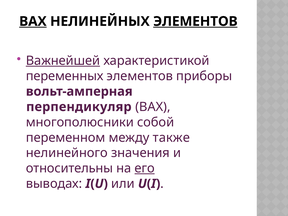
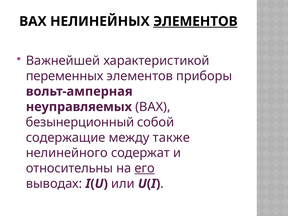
ВАХ underline: present -> none (33, 21)
Важнейшей underline: present -> none (63, 61)
перпендикуляр: перпендикуляр -> неуправляемых (79, 107)
многополюсники: многополюсники -> безынерционный (80, 122)
переменном: переменном -> содержащие (66, 138)
значения: значения -> содержат (140, 153)
